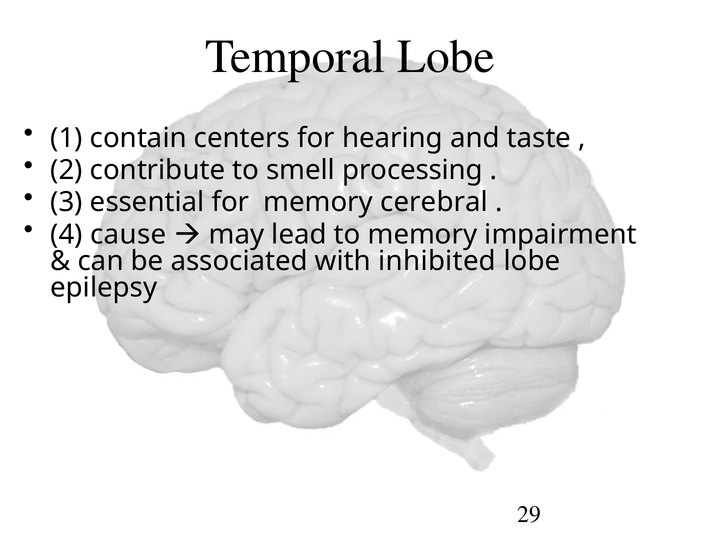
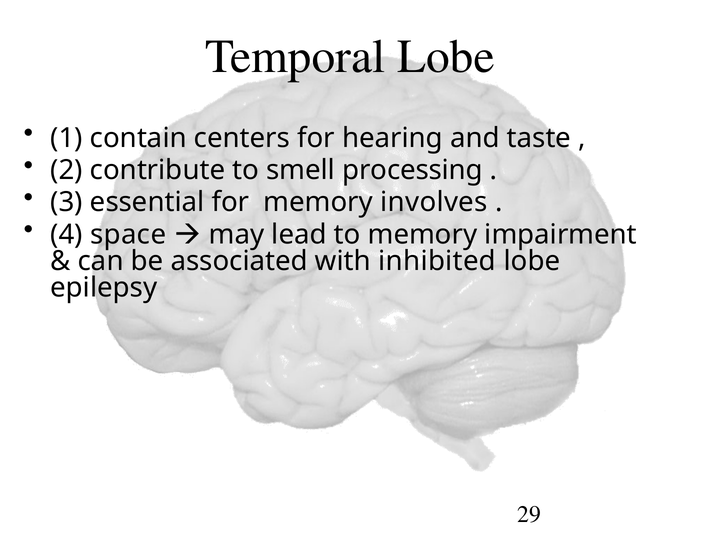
cerebral: cerebral -> involves (434, 202)
cause: cause -> space (128, 234)
